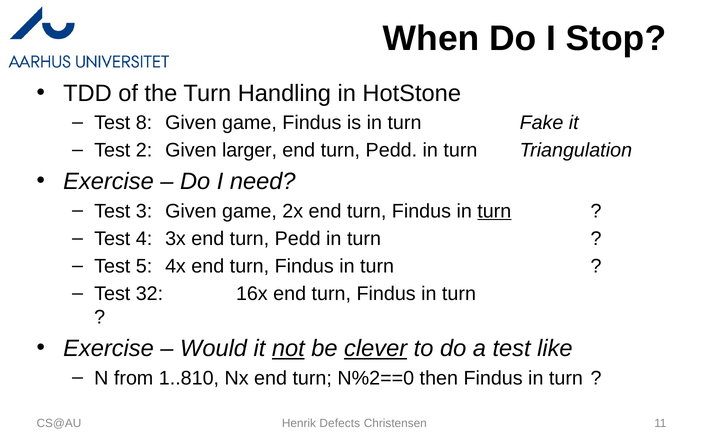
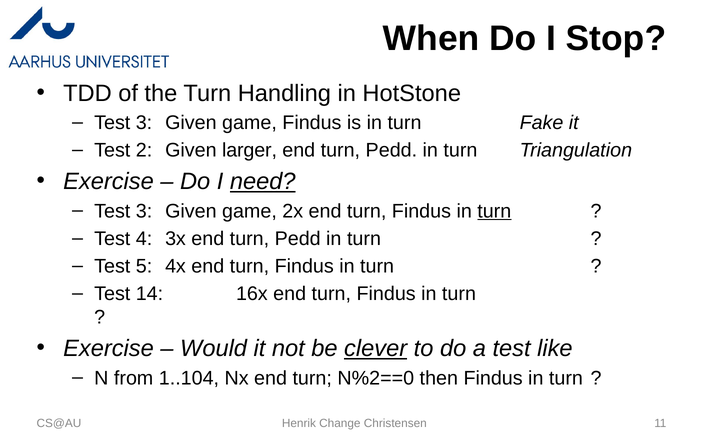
8: 8 -> 3 (144, 123)
need underline: none -> present (263, 181)
32: 32 -> 14 (149, 294)
not underline: present -> none (288, 349)
1..810: 1..810 -> 1..104 (189, 378)
Defects: Defects -> Change (340, 423)
